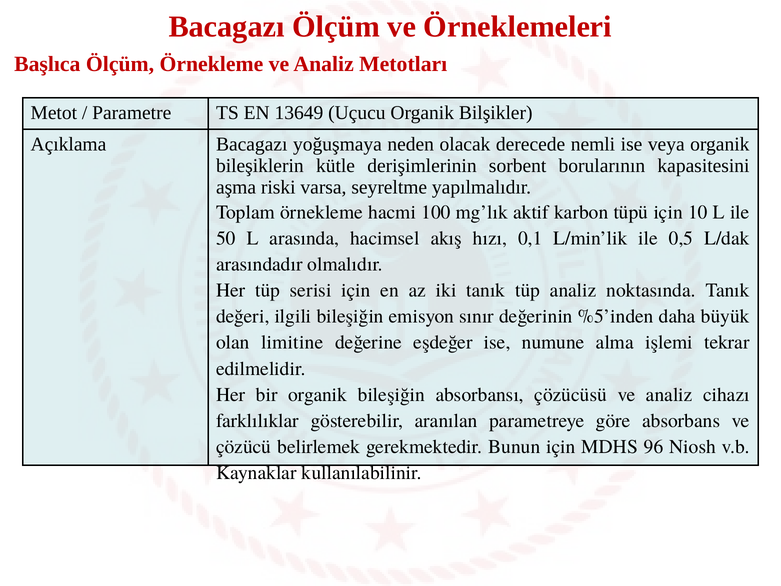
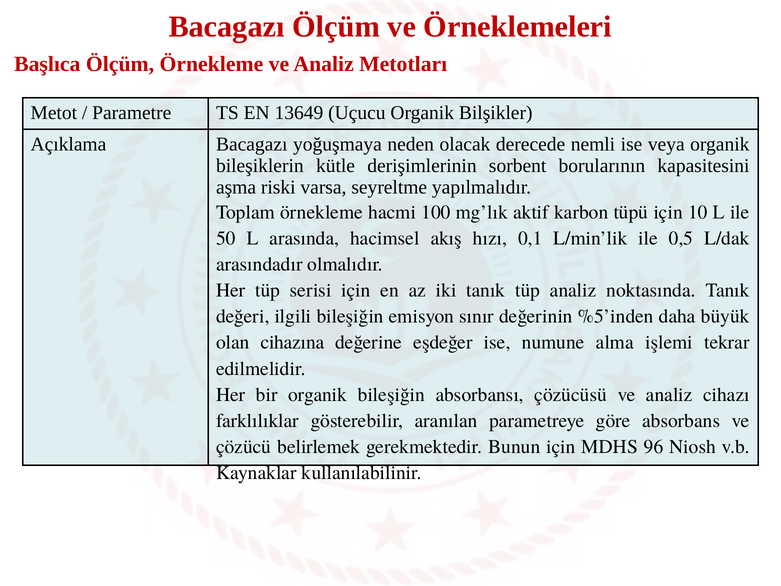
limitine: limitine -> cihazına (292, 342)
